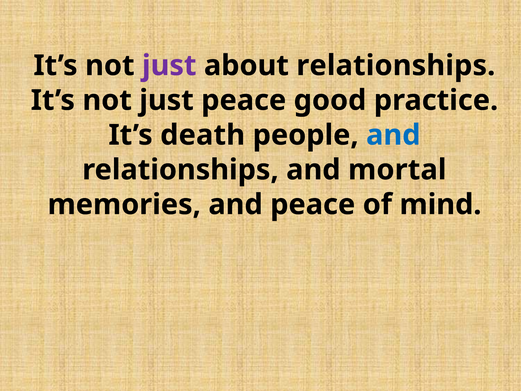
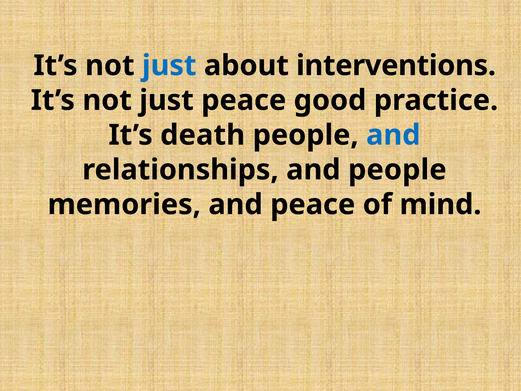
just colour: purple -> blue (169, 66)
about relationships: relationships -> interventions (396, 66)
and mortal: mortal -> people (397, 170)
